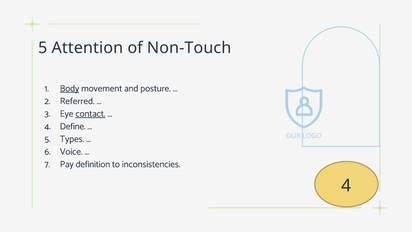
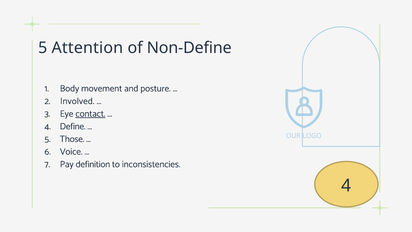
Non-Touch: Non-Touch -> Non-Define (189, 48)
Body underline: present -> none (70, 88)
Referred: Referred -> Involved (77, 101)
Types: Types -> Those (72, 139)
